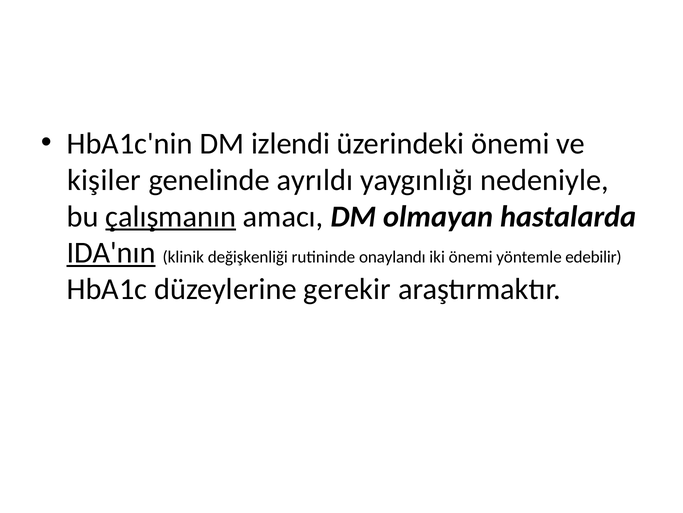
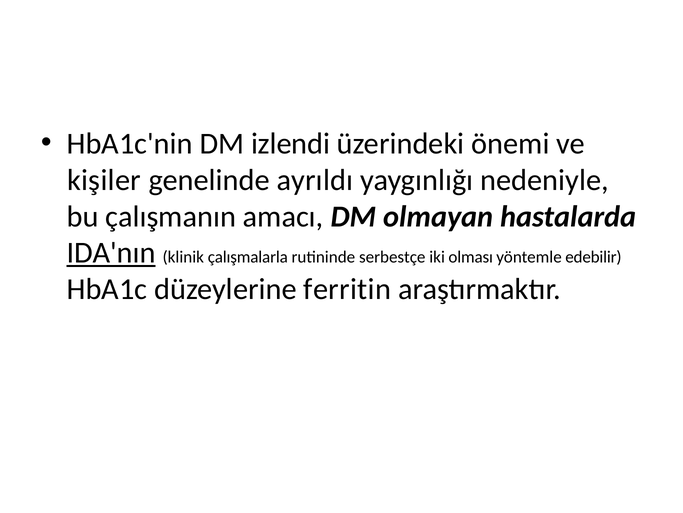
çalışmanın underline: present -> none (171, 216)
değişkenliği: değişkenliği -> çalışmalarla (248, 257)
onaylandı: onaylandı -> serbestçe (392, 257)
iki önemi: önemi -> olması (471, 257)
gerekir: gerekir -> ferritin (347, 289)
